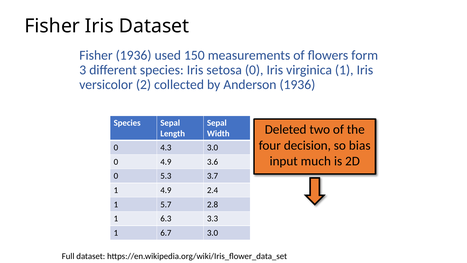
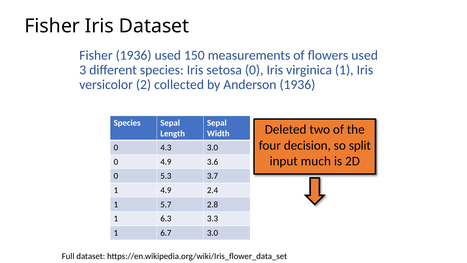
flowers form: form -> used (365, 55)
bias: bias -> split (360, 145)
